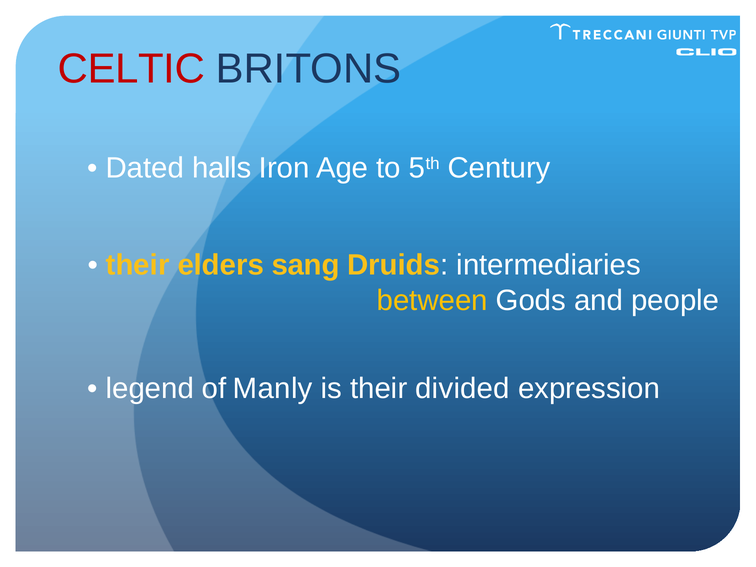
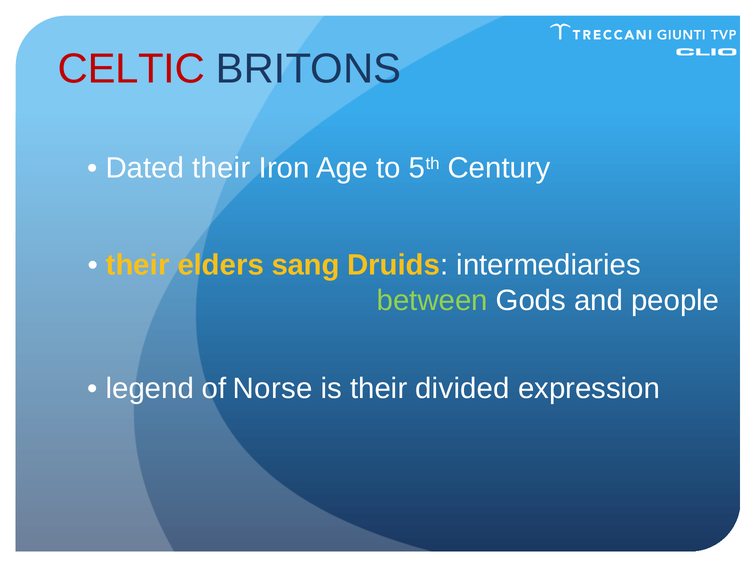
Dated halls: halls -> their (221, 168)
between colour: yellow -> light green (432, 300)
Manly: Manly -> Norse (273, 389)
